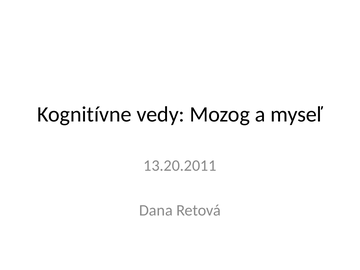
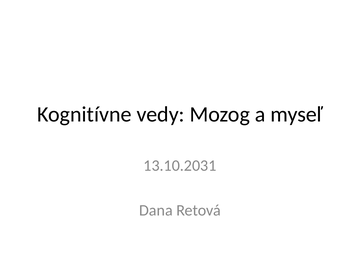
13.20.2011: 13.20.2011 -> 13.10.2031 (180, 166)
